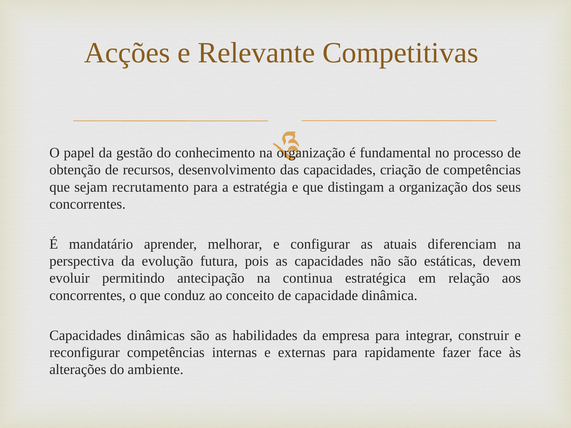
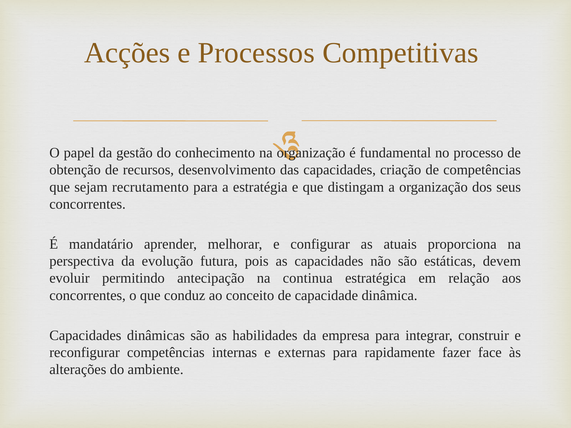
Relevante: Relevante -> Processos (256, 53)
diferenciam: diferenciam -> proporciona (462, 244)
